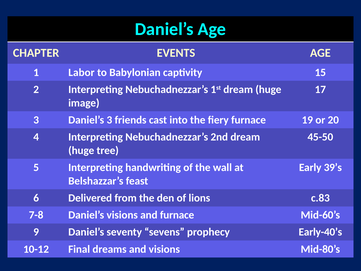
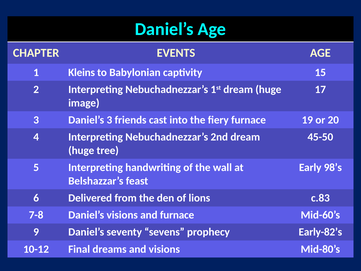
Labor: Labor -> Kleins (82, 72)
39’s: 39’s -> 98’s (333, 167)
Early-40’s: Early-40’s -> Early-82’s (320, 232)
